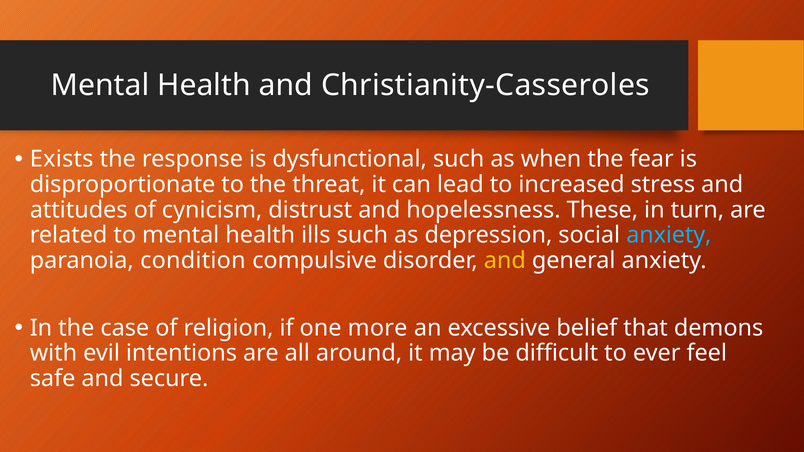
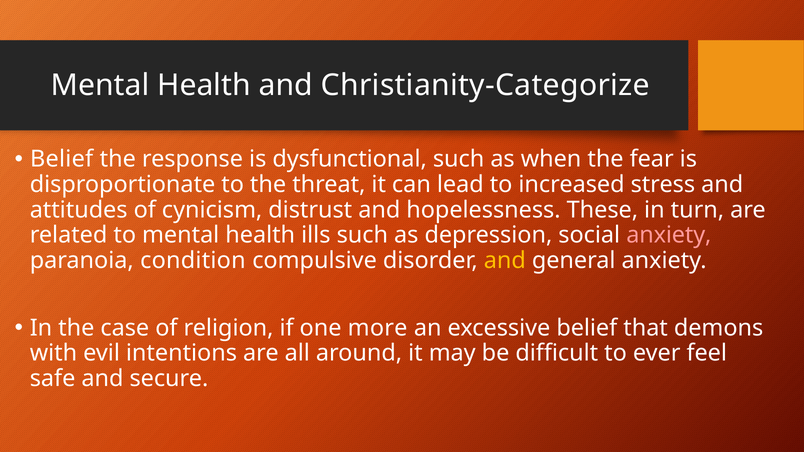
Christianity-Casseroles: Christianity-Casseroles -> Christianity-Categorize (485, 85)
Exists: Exists -> Belief (62, 159)
anxiety colour: light blue -> pink (669, 235)
